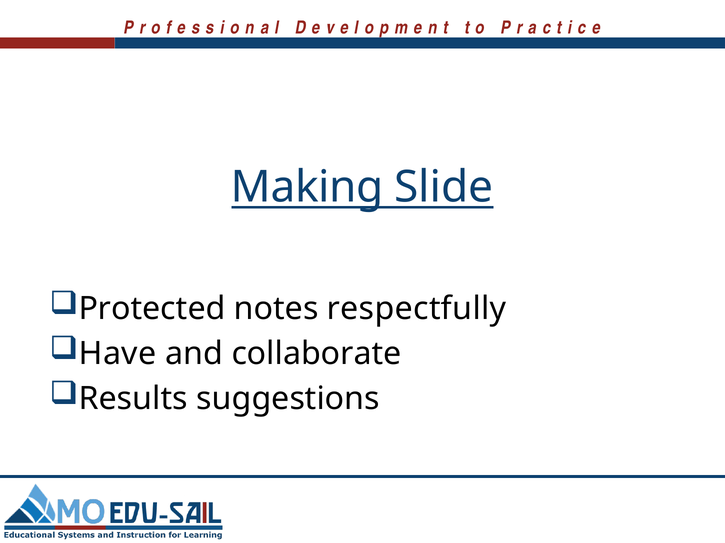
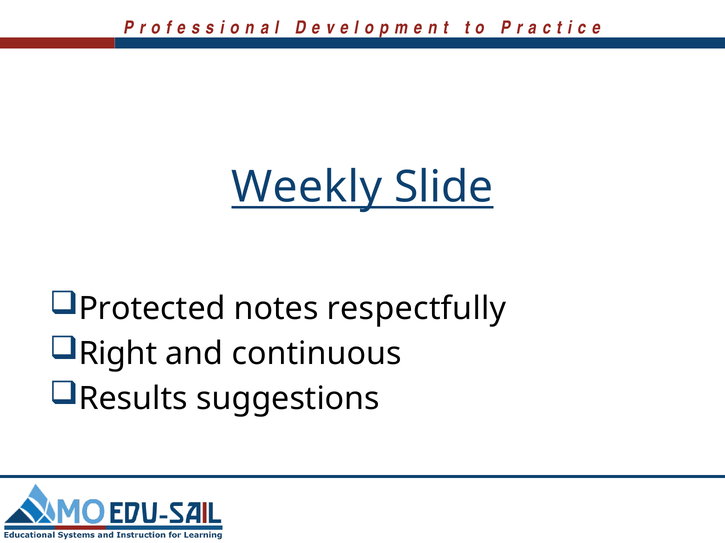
Making: Making -> Weekly (307, 187)
Have: Have -> Right (118, 354)
collaborate: collaborate -> continuous (316, 354)
